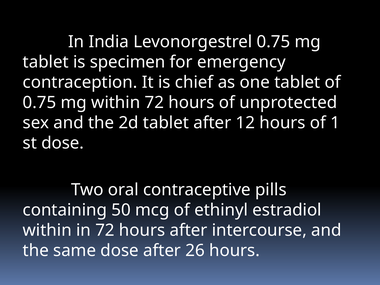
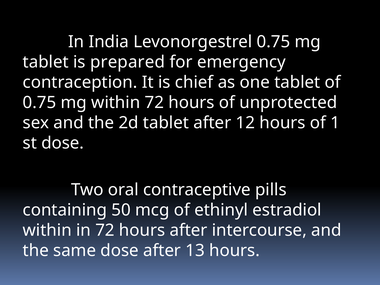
specimen: specimen -> prepared (127, 62)
26: 26 -> 13 (195, 251)
